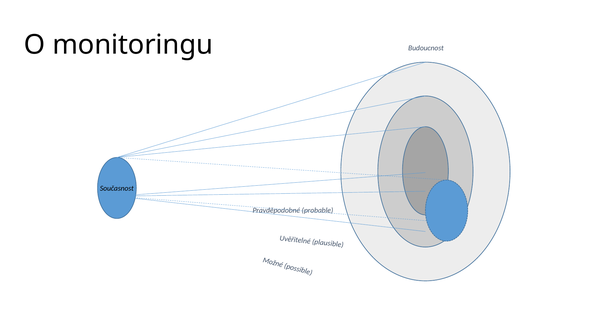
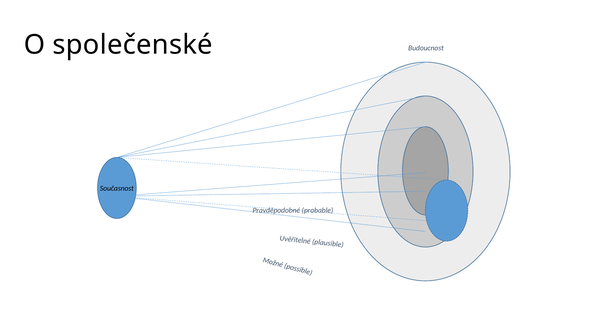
monitoringu: monitoringu -> společenské (133, 45)
